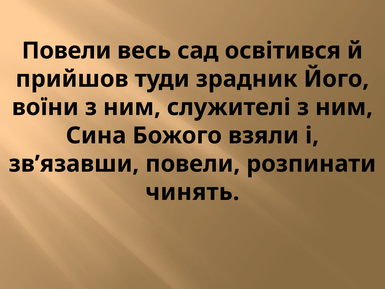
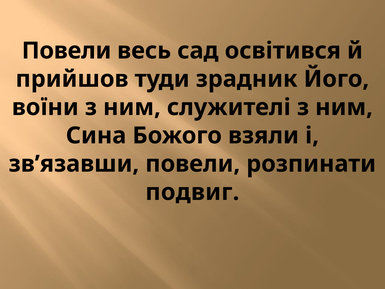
чинять: чинять -> подвиг (192, 192)
